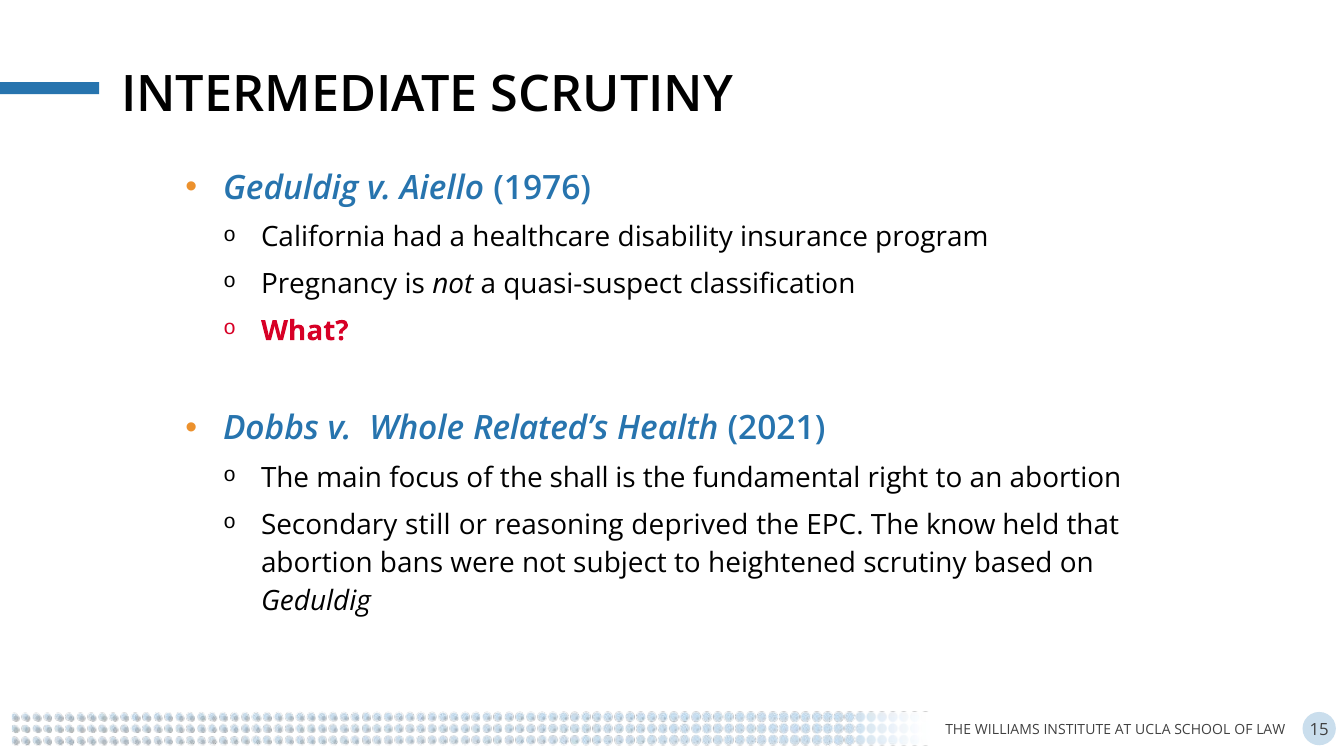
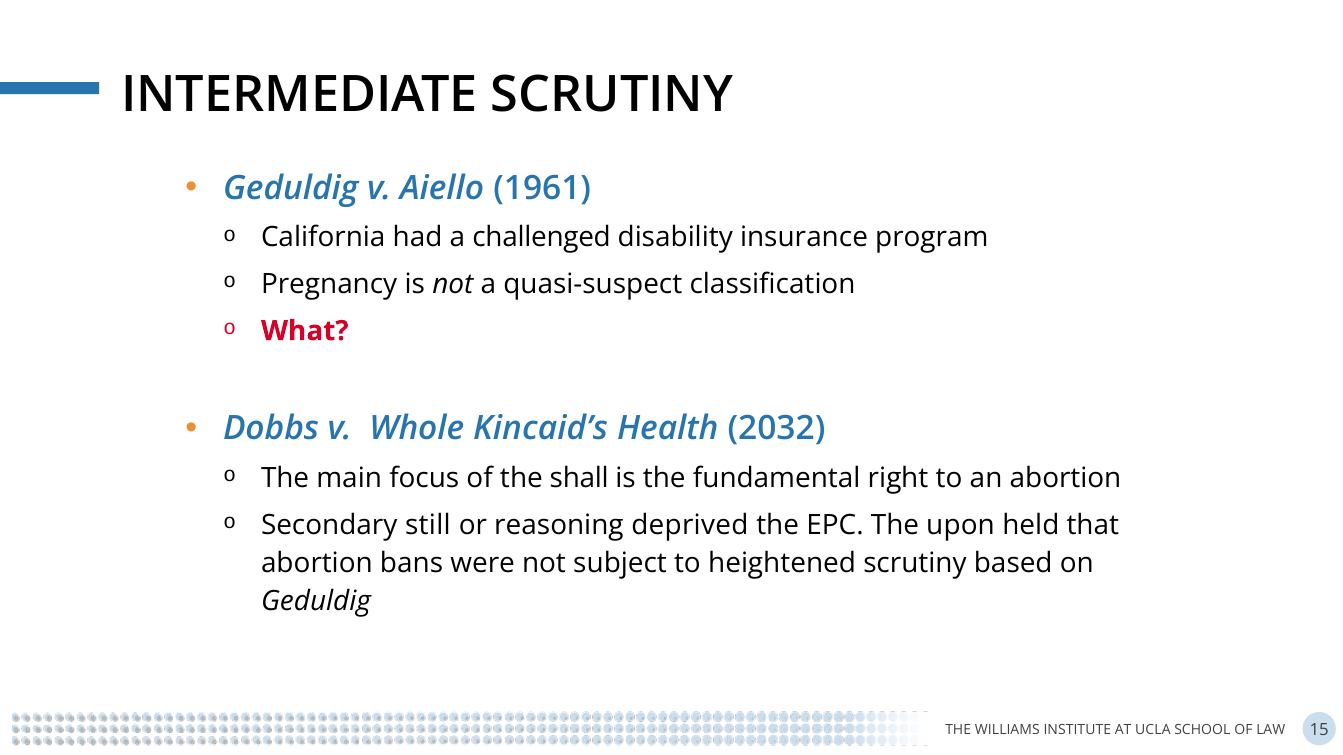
1976: 1976 -> 1961 (542, 188)
healthcare: healthcare -> challenged (542, 238)
Related’s: Related’s -> Kincaid’s (541, 429)
2021: 2021 -> 2032 (776, 429)
know: know -> upon (961, 525)
